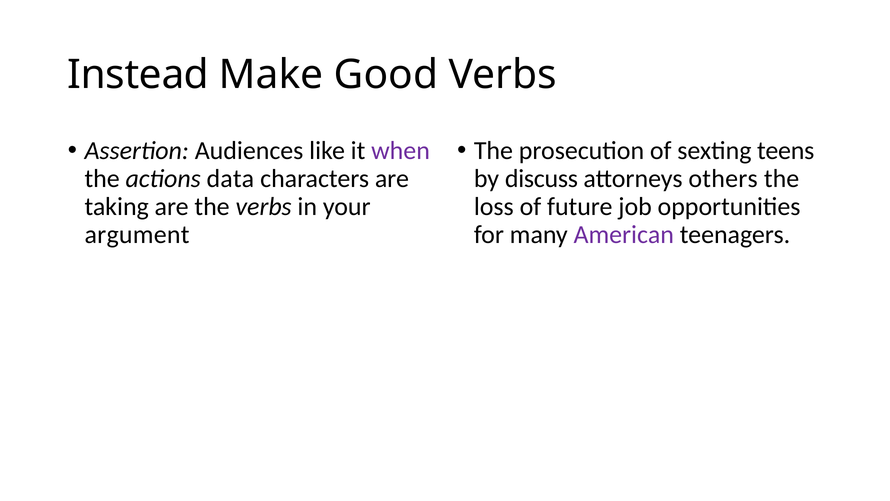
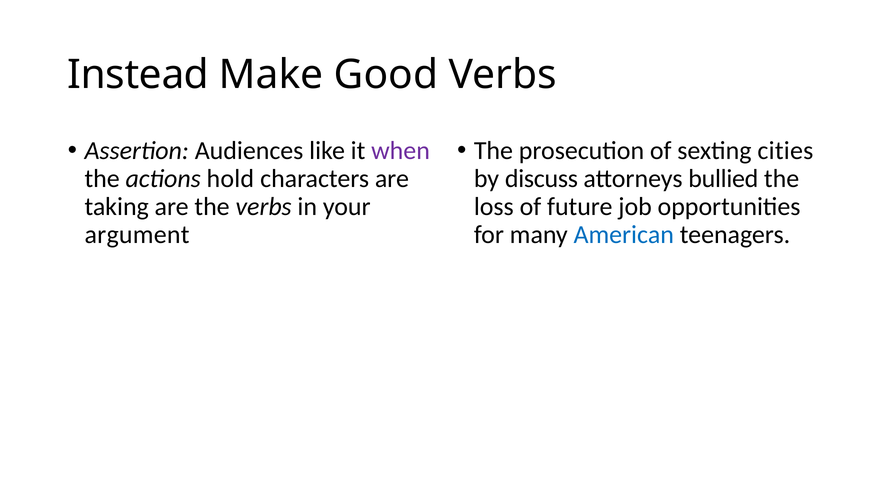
teens: teens -> cities (785, 150)
data: data -> hold (230, 179)
others: others -> bullied (723, 179)
American colour: purple -> blue (624, 235)
